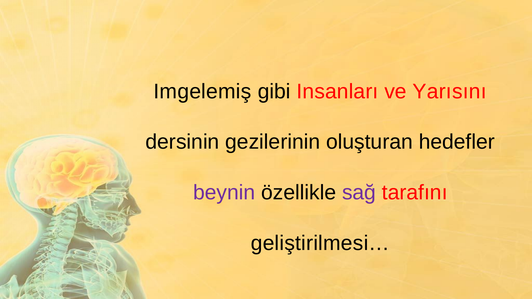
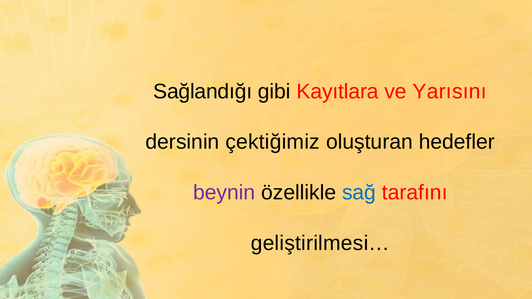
Imgelemiş: Imgelemiş -> Sağlandığı (203, 91)
Insanları: Insanları -> Kayıtlara (338, 91)
gezilerinin: gezilerinin -> çektiğimiz (273, 142)
sağ colour: purple -> blue (359, 193)
